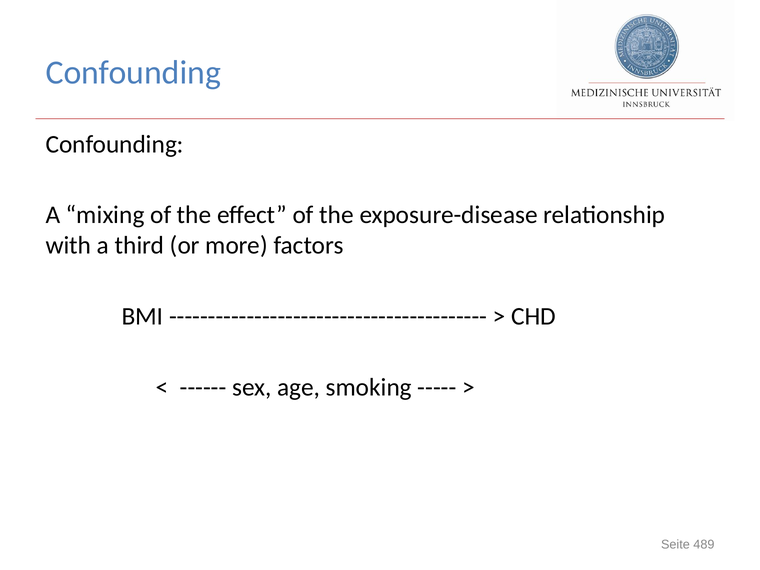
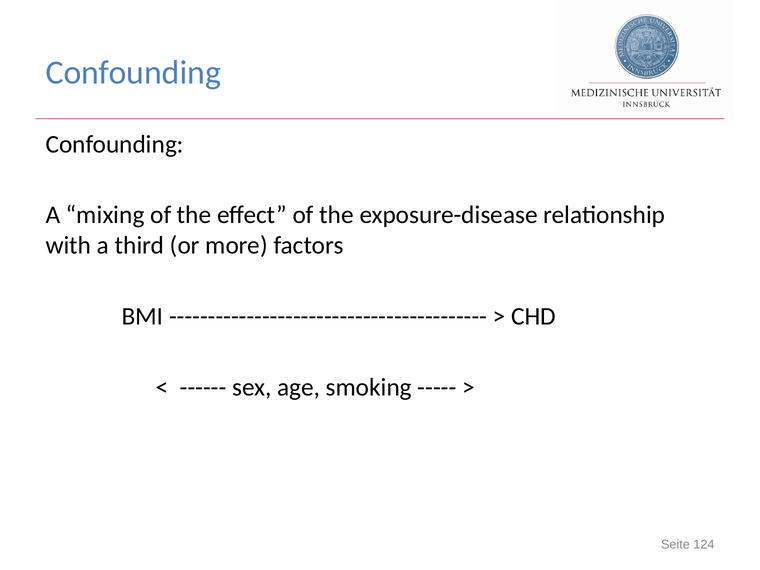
489: 489 -> 124 (704, 544)
